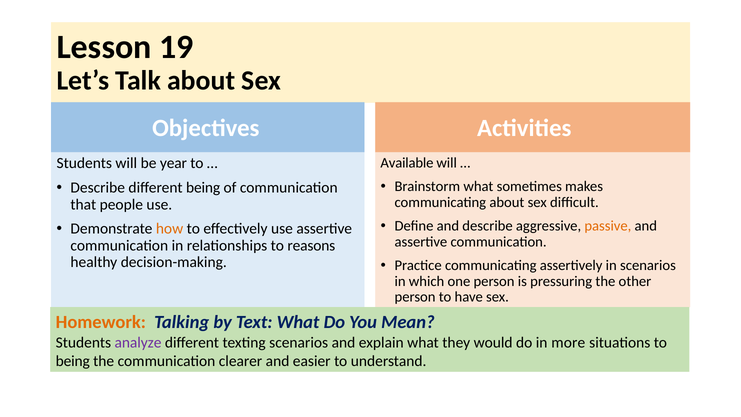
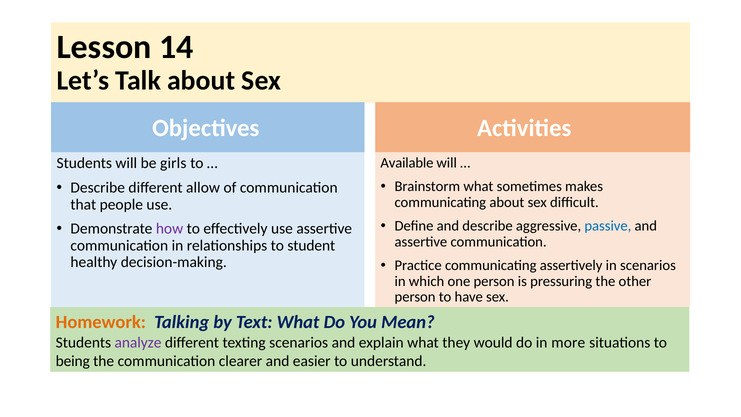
19: 19 -> 14 (176, 47)
year: year -> girls (173, 163)
different being: being -> allow (203, 188)
passive colour: orange -> blue (608, 226)
how colour: orange -> purple (170, 229)
reasons: reasons -> student (311, 245)
